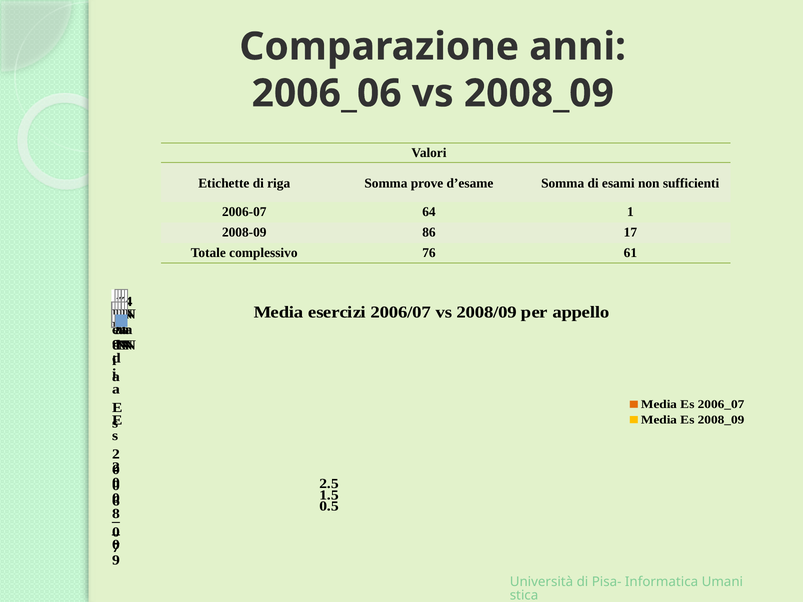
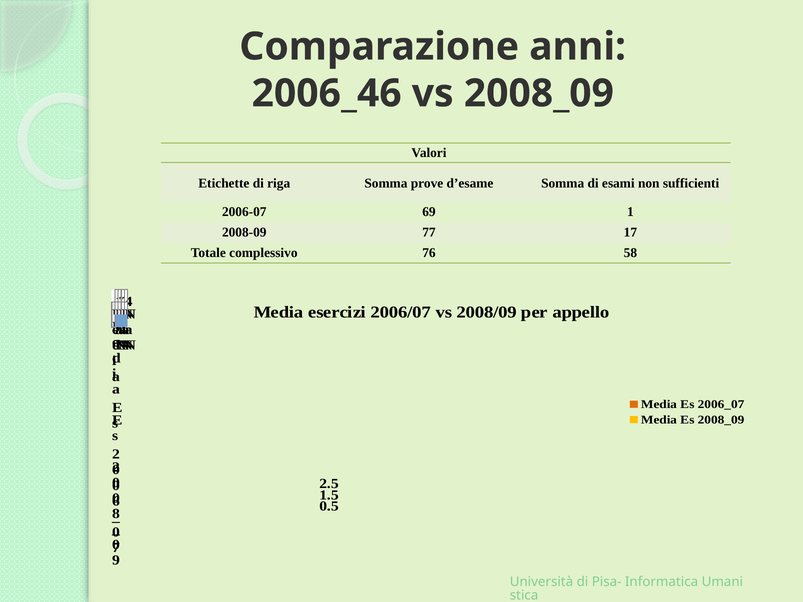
2006_06: 2006_06 -> 2006_46 (327, 93)
64: 64 -> 69 (429, 212)
86: 86 -> 77 (429, 233)
61: 61 -> 58 (630, 253)
